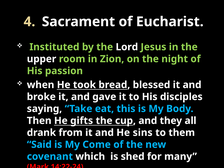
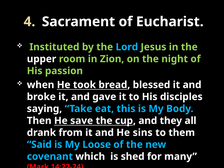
Lord colour: white -> light blue (127, 47)
gifts: gifts -> save (82, 121)
Come: Come -> Loose (97, 145)
